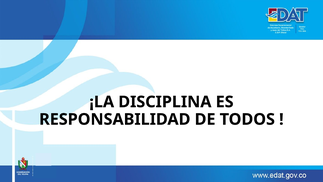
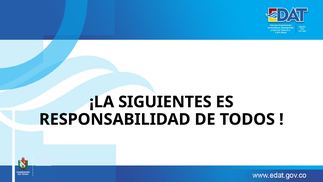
DISCIPLINA: DISCIPLINA -> SIGUIENTES (165, 102)
